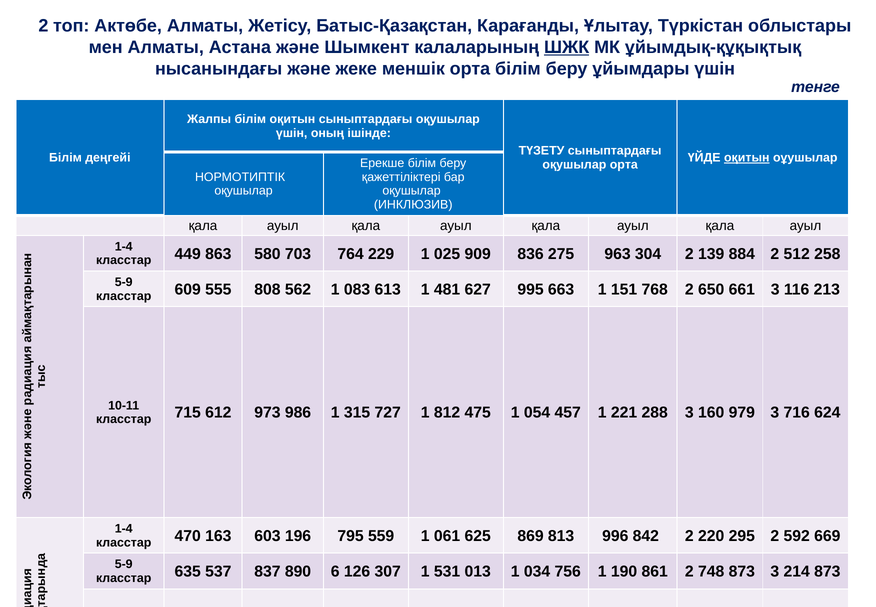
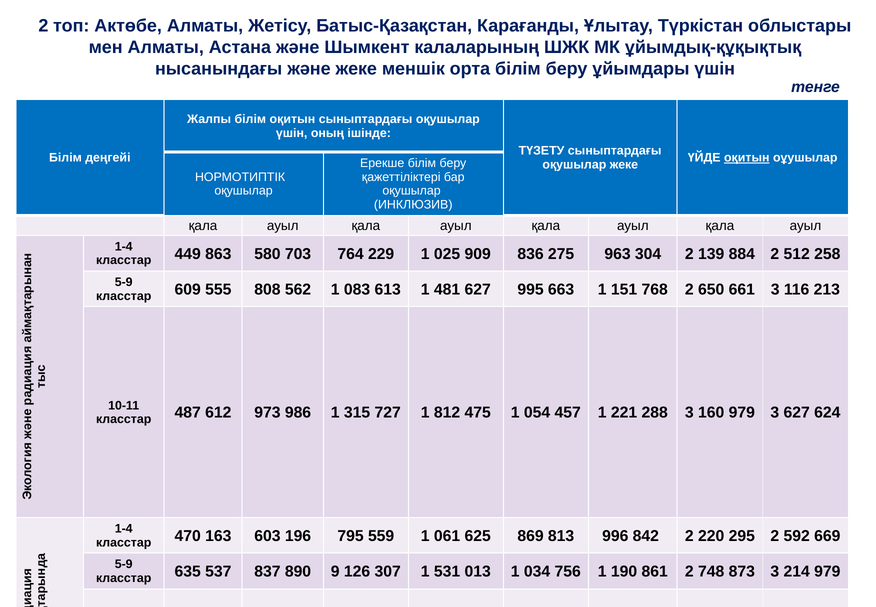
ШЖК underline: present -> none (567, 47)
оқушылар орта: орта -> жеке (624, 164)
715: 715 -> 487 (188, 412)
3 716: 716 -> 627 (797, 412)
6: 6 -> 9 (335, 571)
214 873: 873 -> 979 (827, 571)
